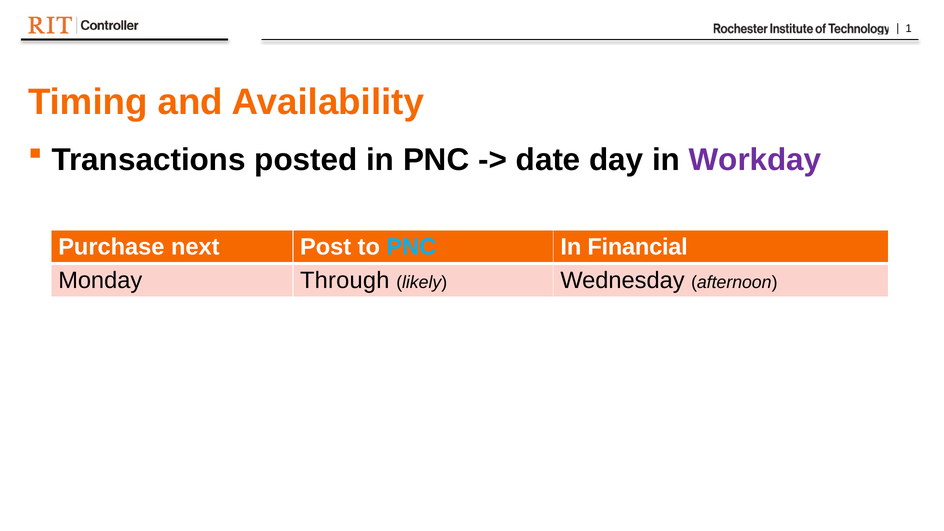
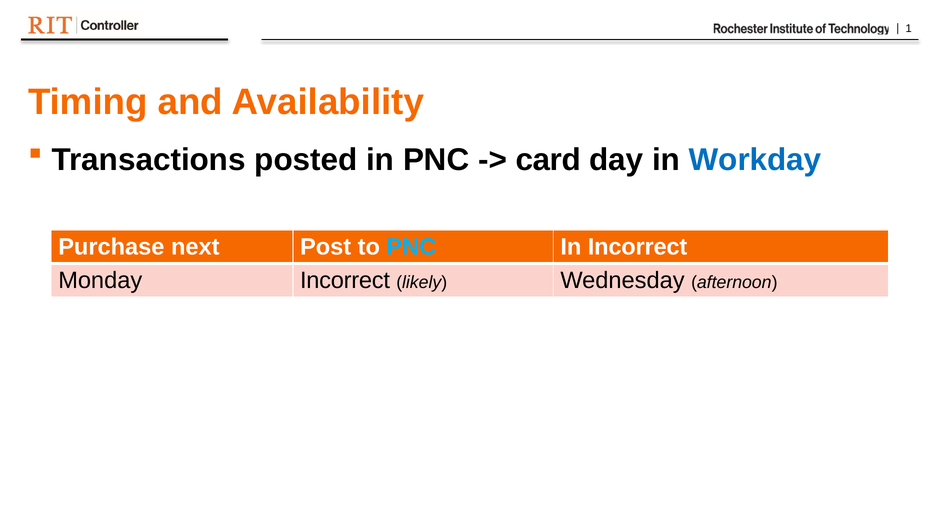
date: date -> card (548, 160)
Workday colour: purple -> blue (755, 160)
In Financial: Financial -> Incorrect (638, 247)
Monday Through: Through -> Incorrect (345, 281)
